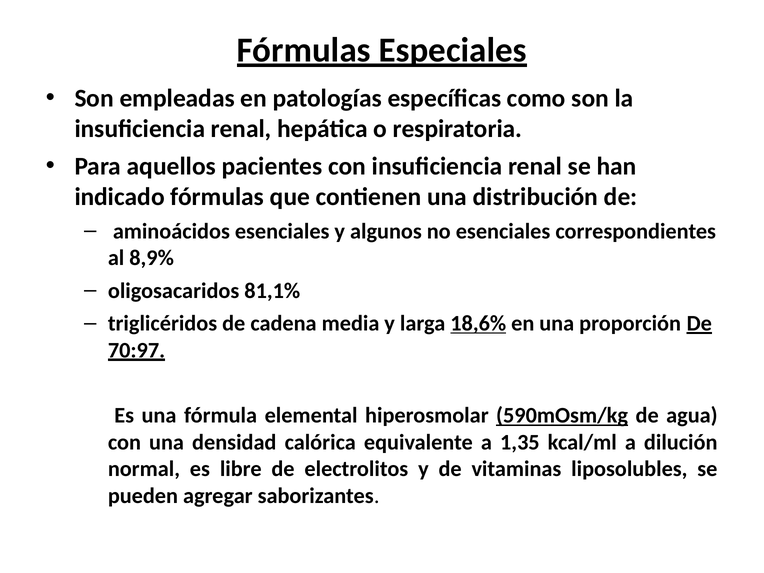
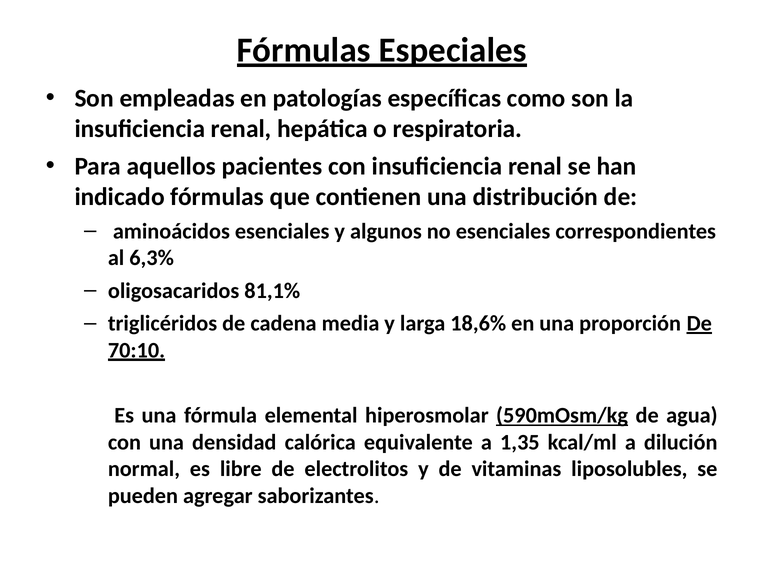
8,9%: 8,9% -> 6,3% (152, 258)
18,6% underline: present -> none (478, 323)
70:97: 70:97 -> 70:10 (137, 350)
